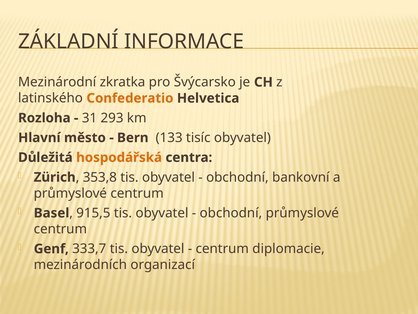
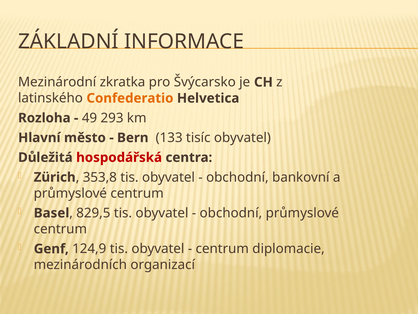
31: 31 -> 49 (89, 118)
hospodářská colour: orange -> red (119, 157)
915,5: 915,5 -> 829,5 (93, 213)
333,7: 333,7 -> 124,9 (89, 248)
